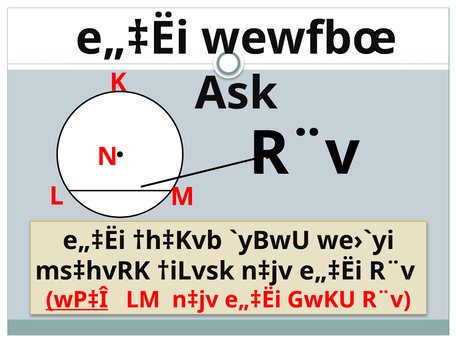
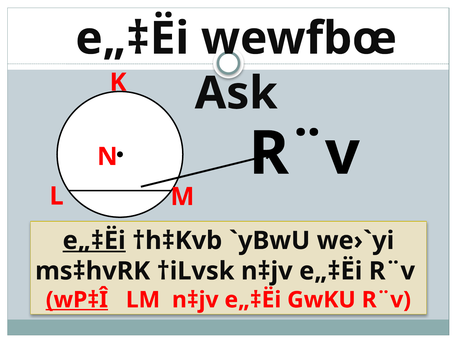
e„‡Ëi underline: none -> present (94, 240)
